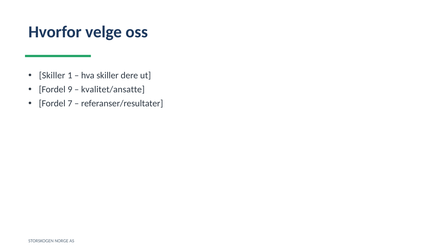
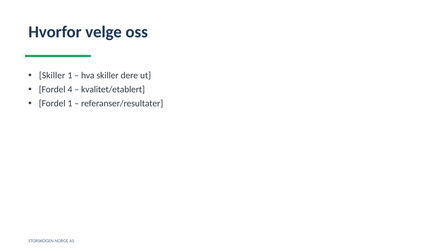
9: 9 -> 4 (70, 89)
kvalitet/ansatte: kvalitet/ansatte -> kvalitet/etablert (113, 89)
Fordel 7: 7 -> 1 (70, 103)
